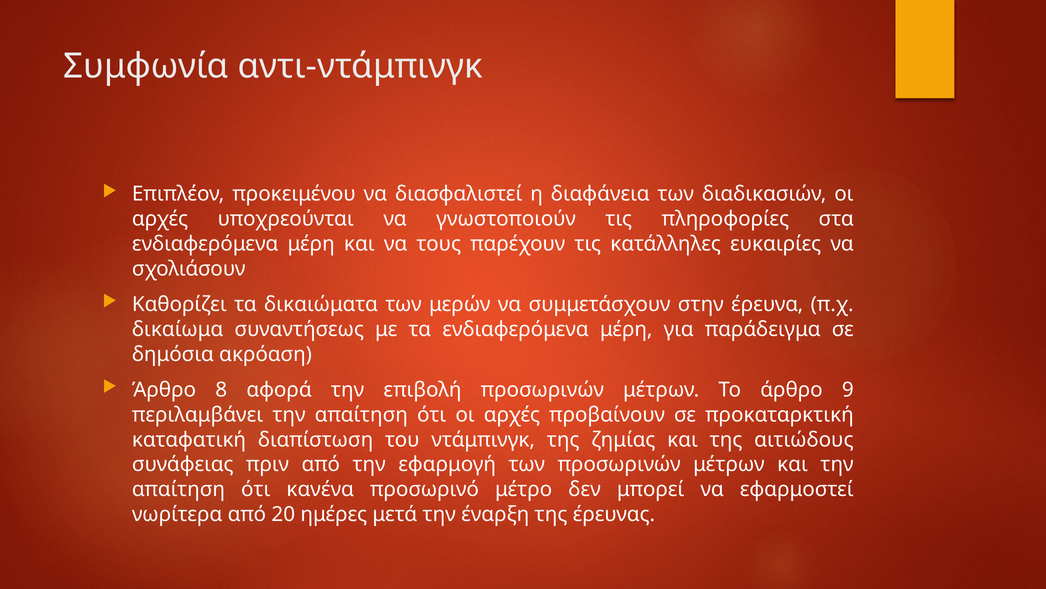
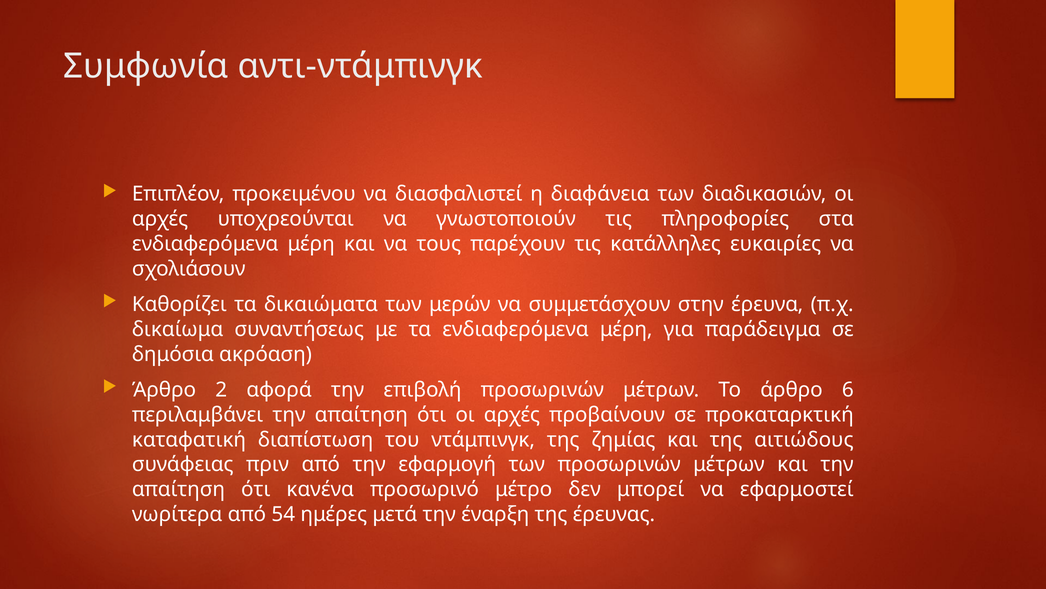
8: 8 -> 2 (221, 390)
9: 9 -> 6 (848, 390)
20: 20 -> 54 (283, 514)
